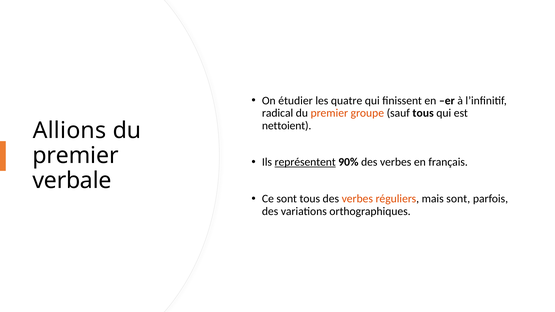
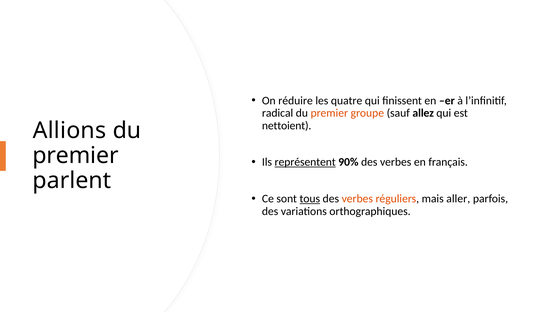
étudier: étudier -> réduire (296, 101)
sauf tous: tous -> allez (423, 113)
verbale: verbale -> parlent (72, 181)
tous underline: none -> present (310, 199)
mais sont: sont -> aller (458, 199)
